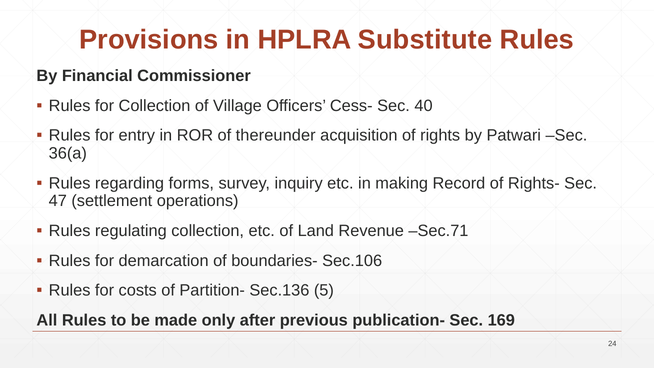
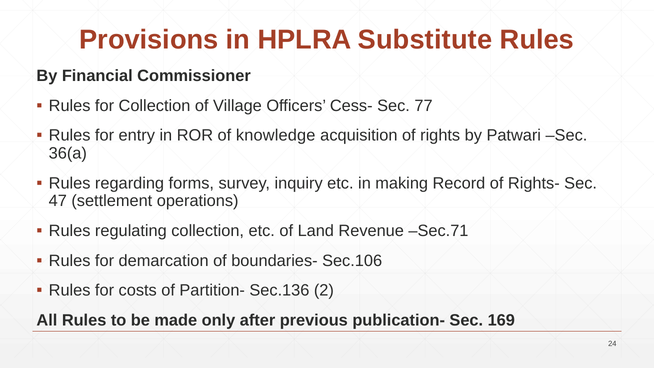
40: 40 -> 77 (424, 106)
thereunder: thereunder -> knowledge (276, 136)
5: 5 -> 2 (324, 290)
